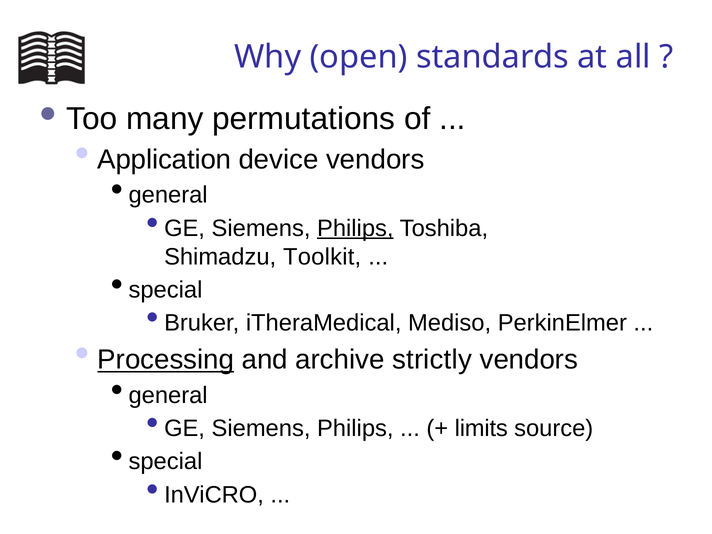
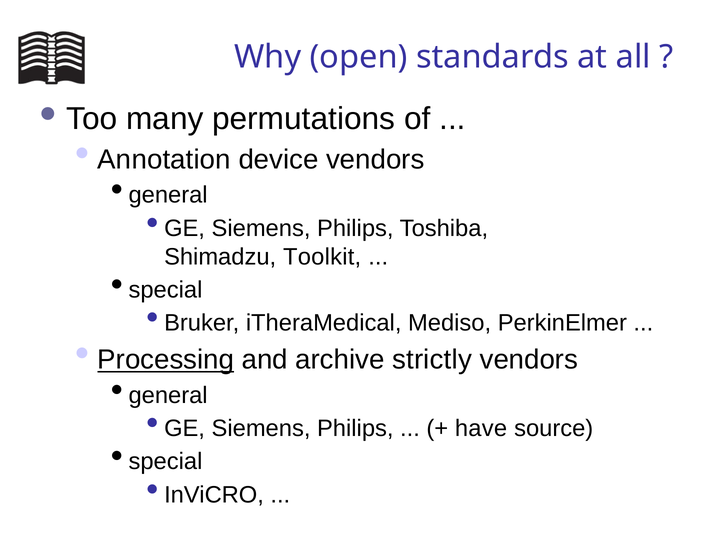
Application: Application -> Annotation (164, 160)
Philips underline: present -> none (355, 228)
limits: limits -> have (481, 428)
